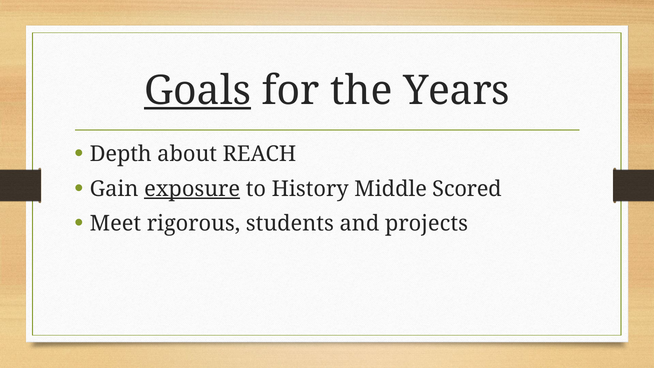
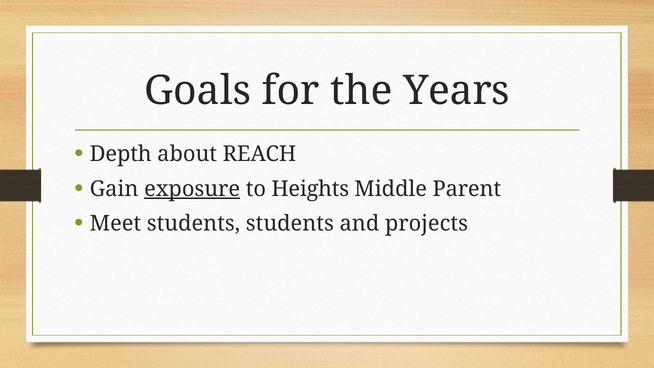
Goals underline: present -> none (198, 90)
History: History -> Heights (310, 189)
Scored: Scored -> Parent (467, 189)
Meet rigorous: rigorous -> students (194, 224)
